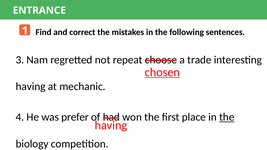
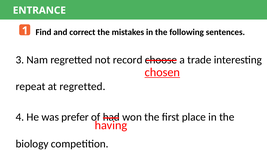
repeat: repeat -> record (128, 60)
having: having -> repeat (31, 87)
at mechanic: mechanic -> regretted (82, 87)
the underline: present -> none (227, 117)
